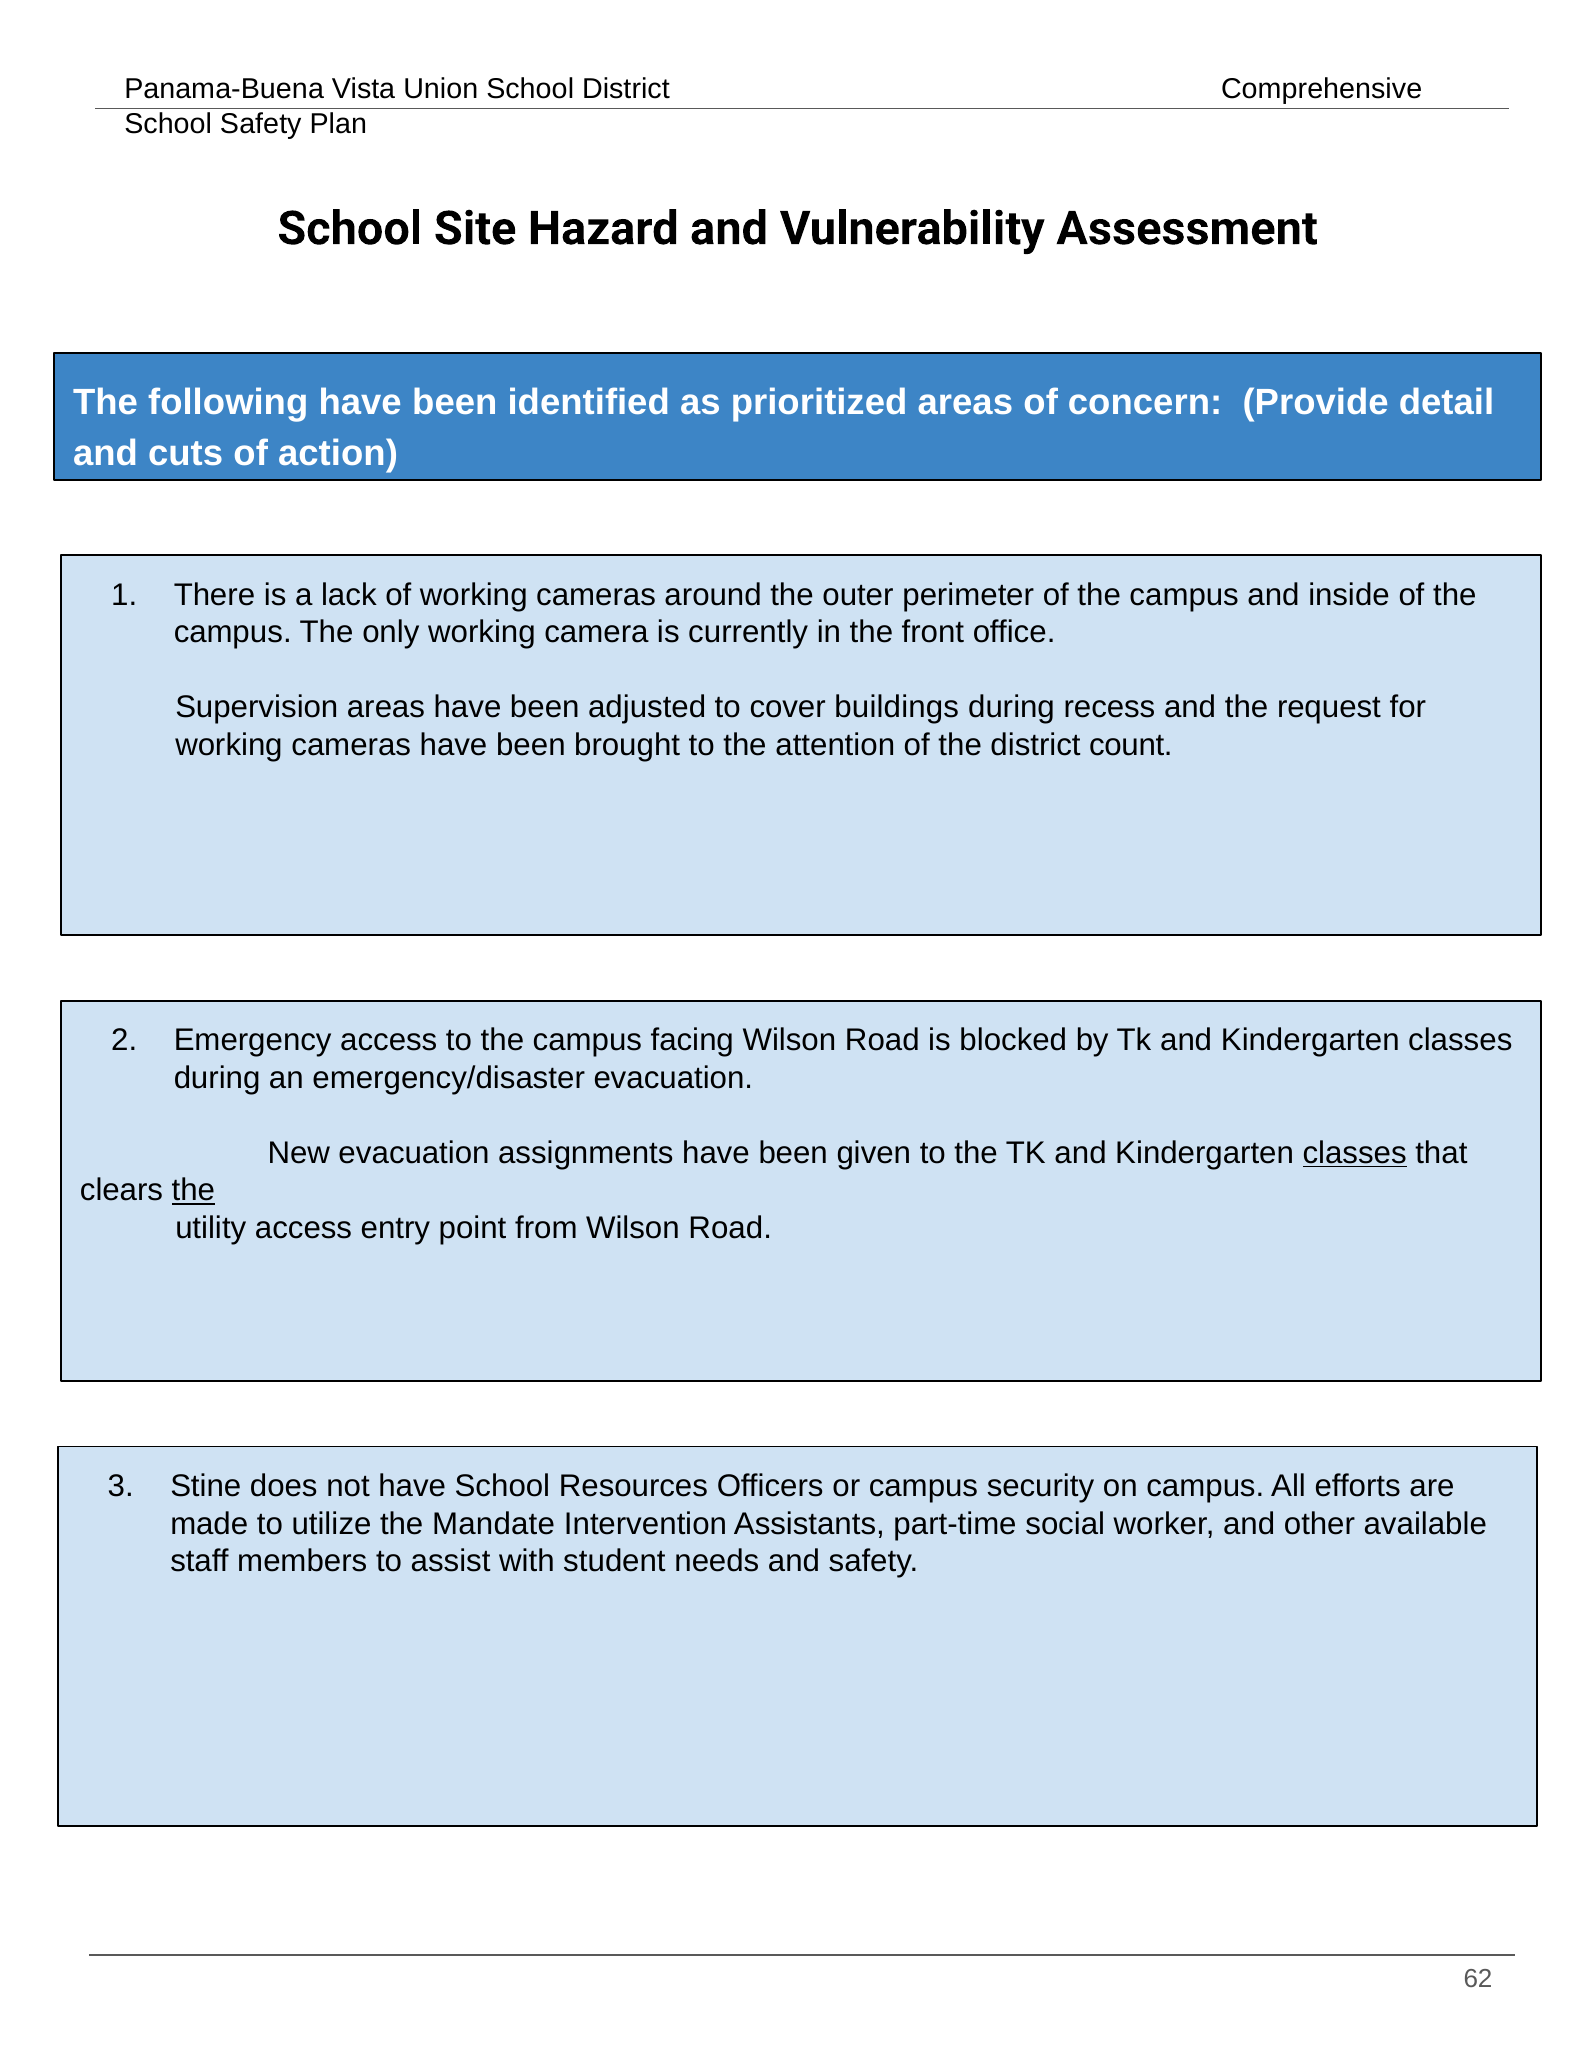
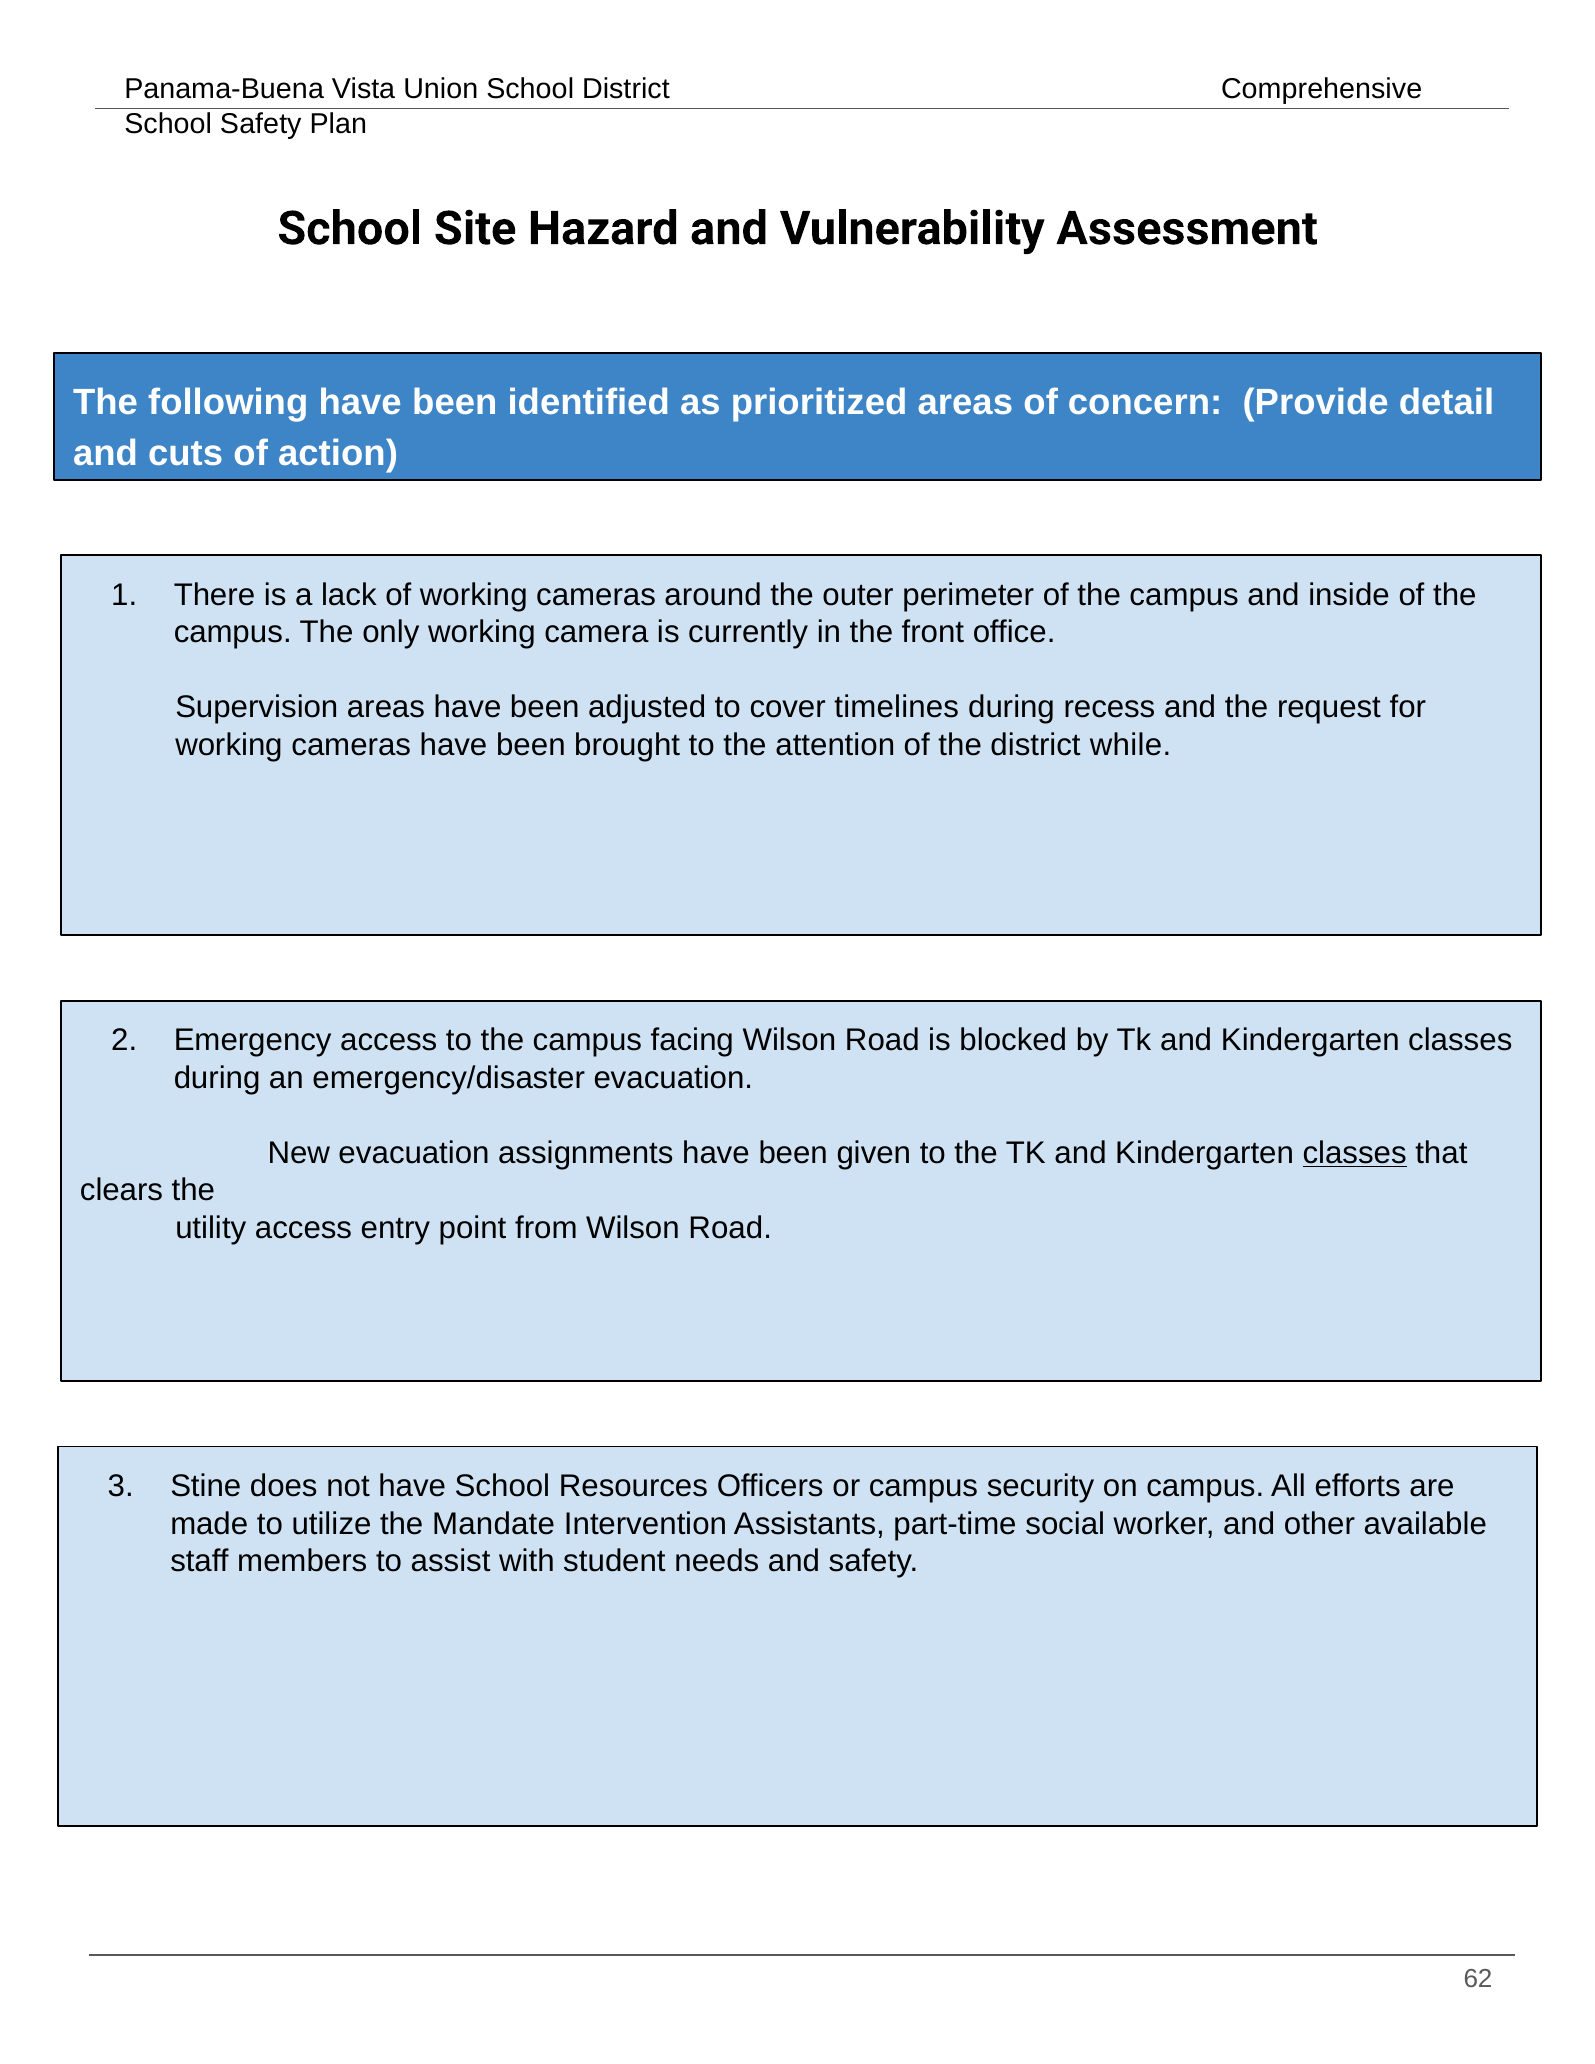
buildings: buildings -> timelines (897, 707)
count: count -> while (1131, 745)
the underline: present -> none (193, 1191)
